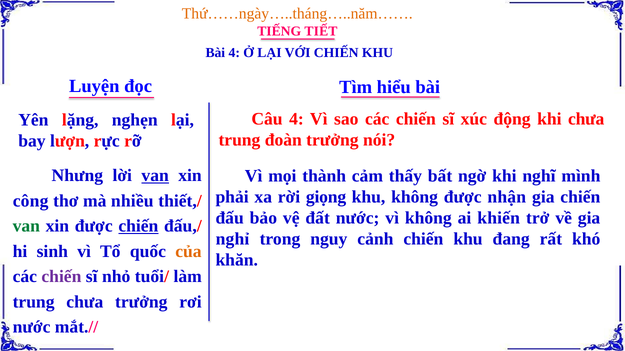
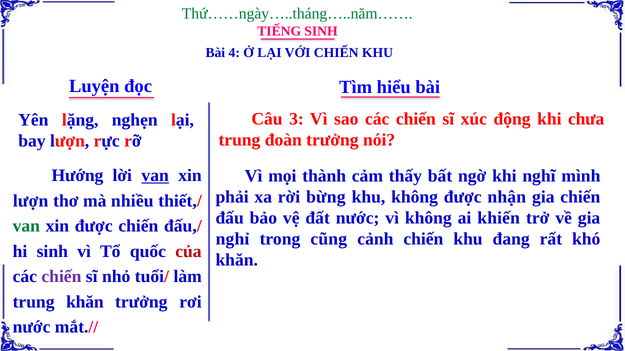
Thứ……ngày…..tháng…..năm…… colour: orange -> green (297, 14)
TIẾNG TIẾT: TIẾT -> SINH (321, 31)
Câu 4: 4 -> 3 (296, 119)
Nhưng: Nhưng -> Hướng (77, 175)
giọng: giọng -> bừng (326, 197)
công: công -> lượn (31, 201)
chiến underline: present -> none (138, 226)
nguy: nguy -> cũng (329, 239)
của colour: orange -> red (188, 251)
trung chưa: chưa -> khăn (85, 302)
